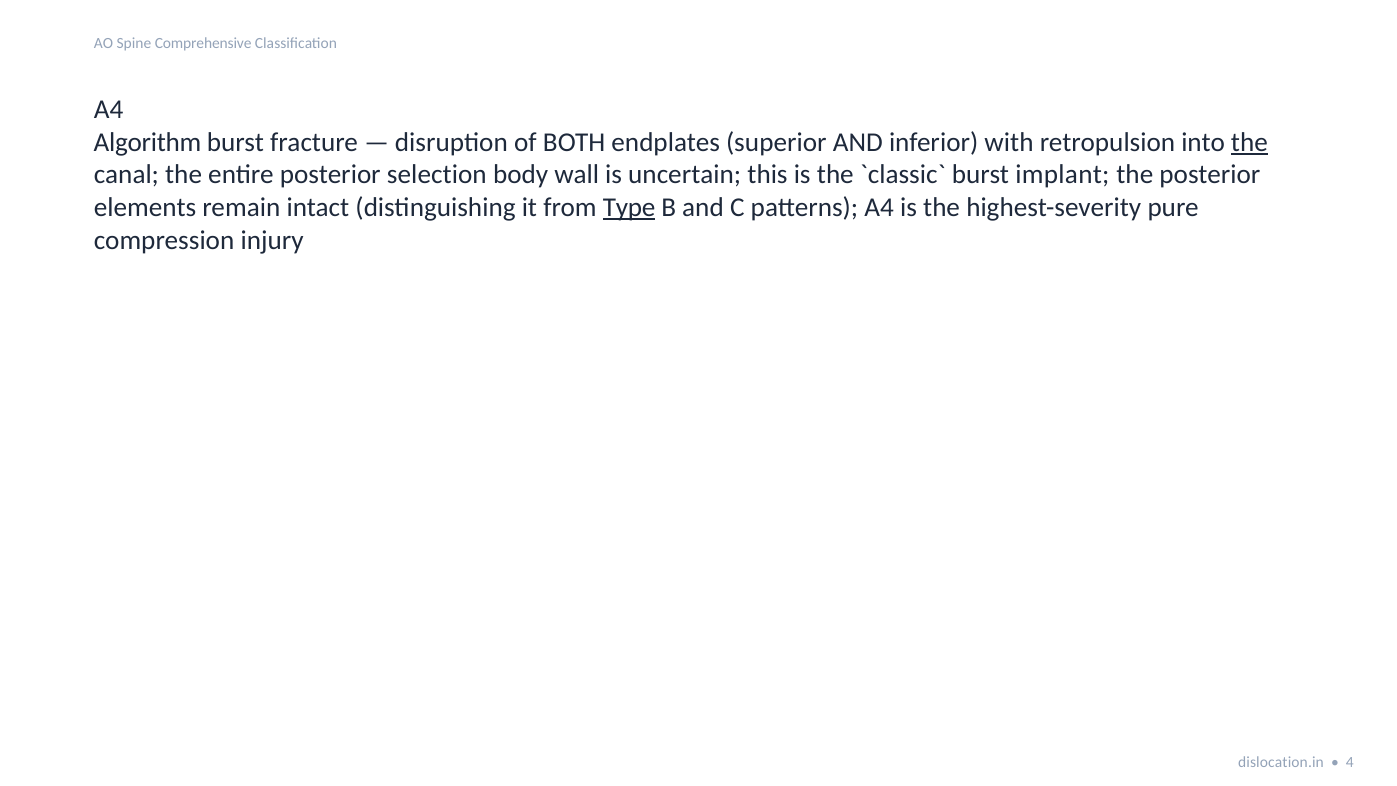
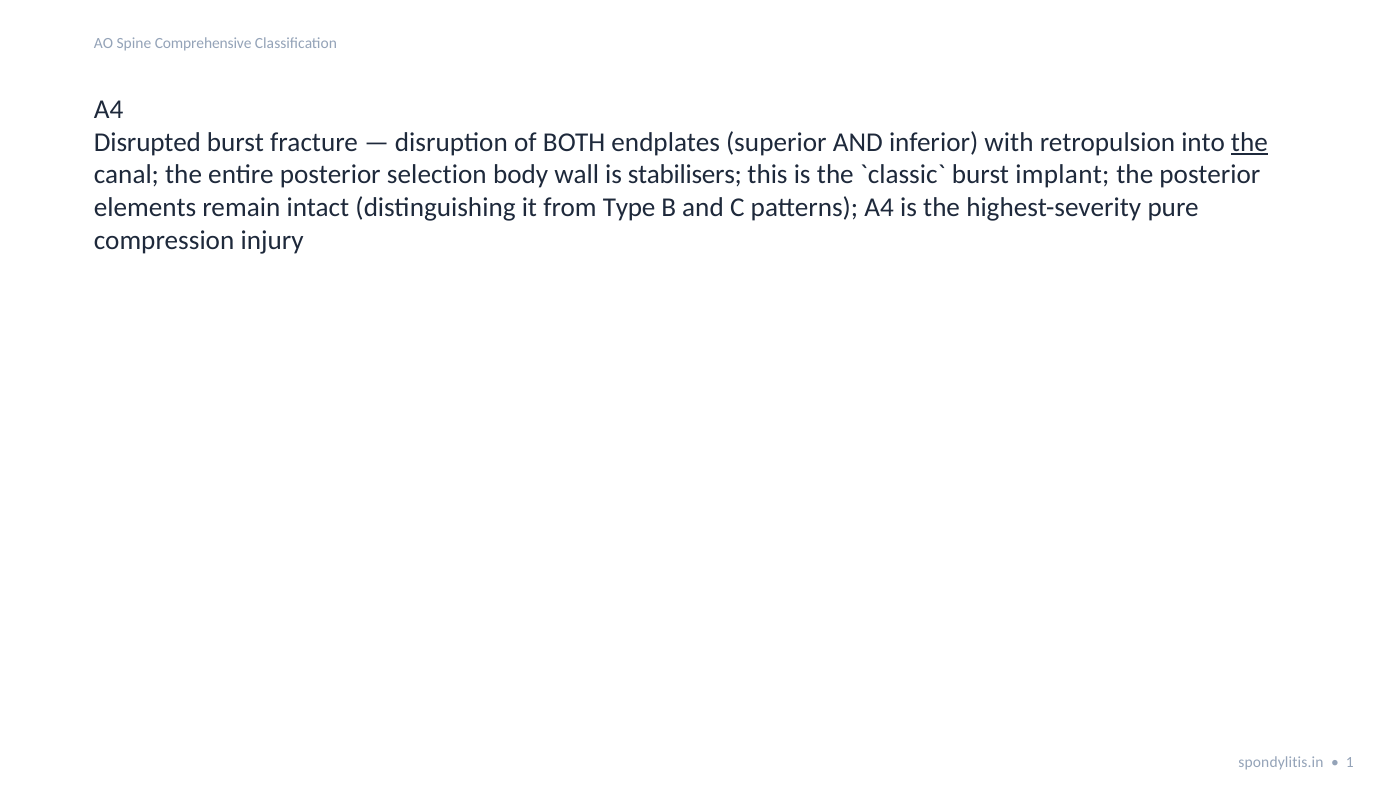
Algorithm: Algorithm -> Disrupted (147, 142)
uncertain: uncertain -> stabilisers (685, 175)
Type underline: present -> none (629, 207)
dislocation.in: dislocation.in -> spondylitis.in (1281, 762)
4: 4 -> 1 (1350, 762)
